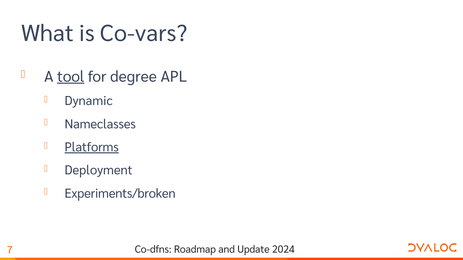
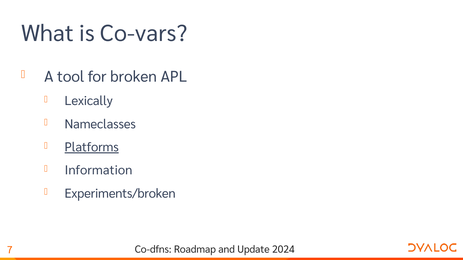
tool underline: present -> none (71, 77)
degree: degree -> broken (134, 77)
Dynamic: Dynamic -> Lexically (89, 101)
Deployment: Deployment -> Information (98, 171)
